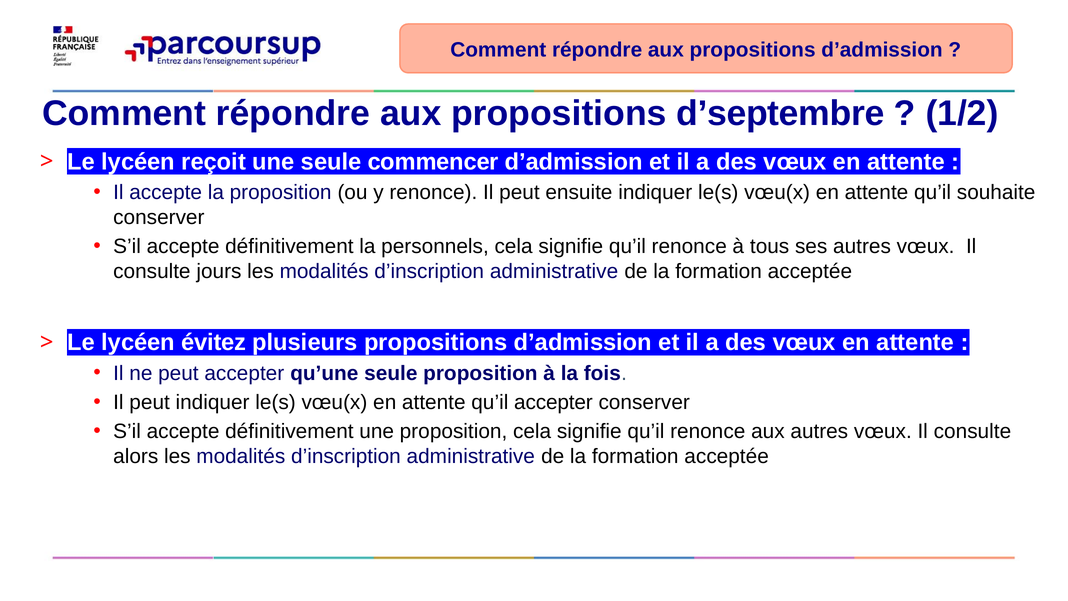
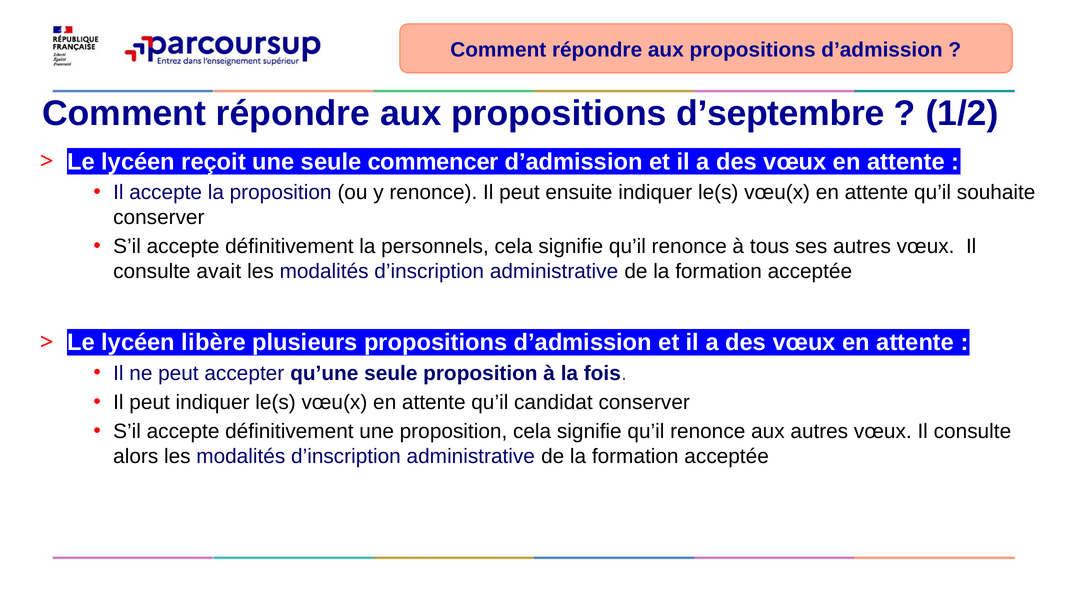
jours: jours -> avait (219, 271)
évitez: évitez -> libère (214, 342)
qu’il accepter: accepter -> candidat (553, 402)
